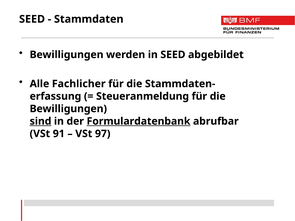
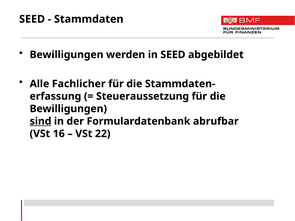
Steueranmeldung: Steueranmeldung -> Steueraussetzung (143, 96)
Formulardatenbank underline: present -> none (138, 121)
91: 91 -> 16 (59, 134)
97: 97 -> 22 (103, 134)
